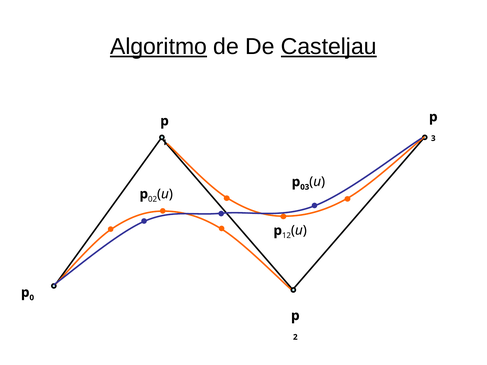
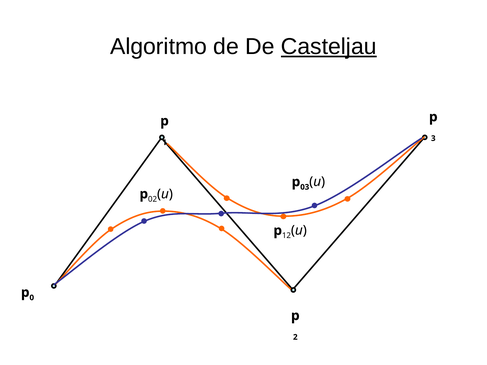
Algoritmo underline: present -> none (159, 47)
